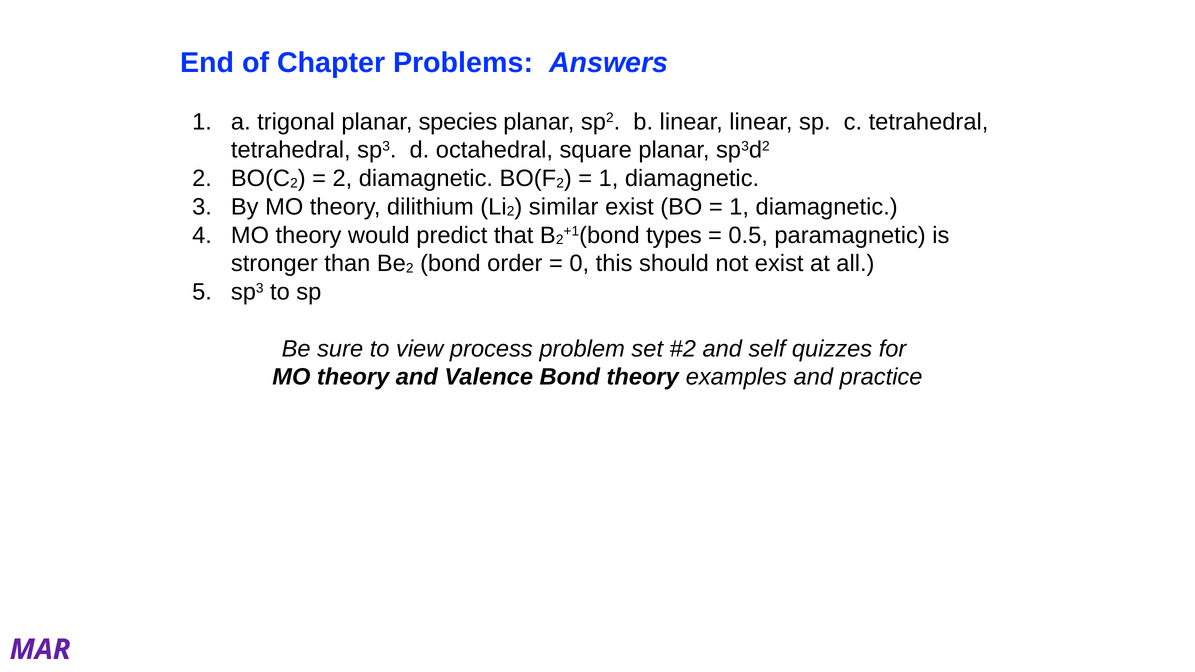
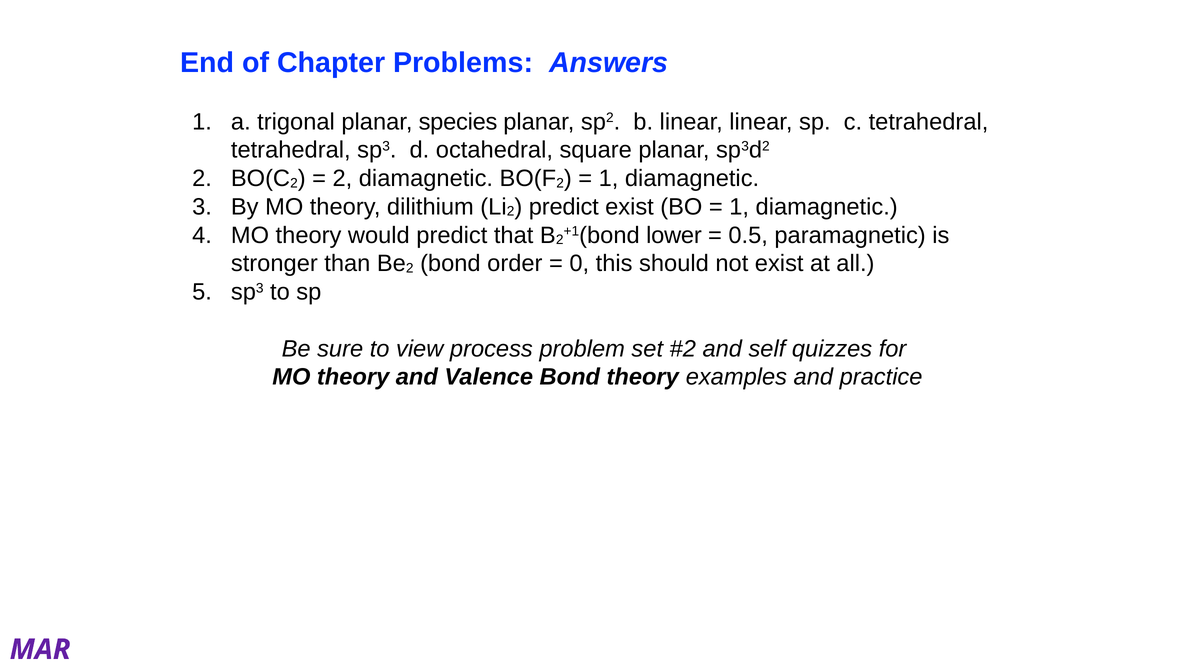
similar: similar -> predict (564, 207)
types: types -> lower (674, 235)
